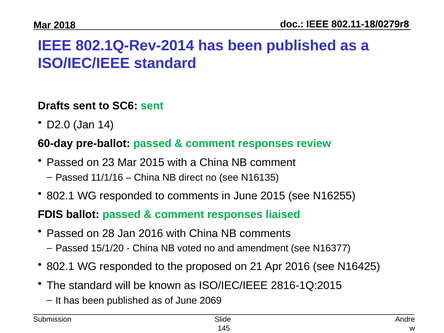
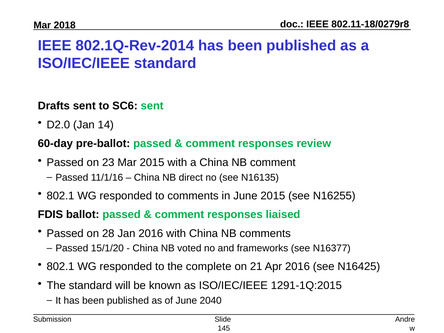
amendment: amendment -> frameworks (263, 248)
proposed: proposed -> complete (209, 267)
2816-1Q:2015: 2816-1Q:2015 -> 1291-1Q:2015 (306, 285)
2069: 2069 -> 2040 (211, 300)
